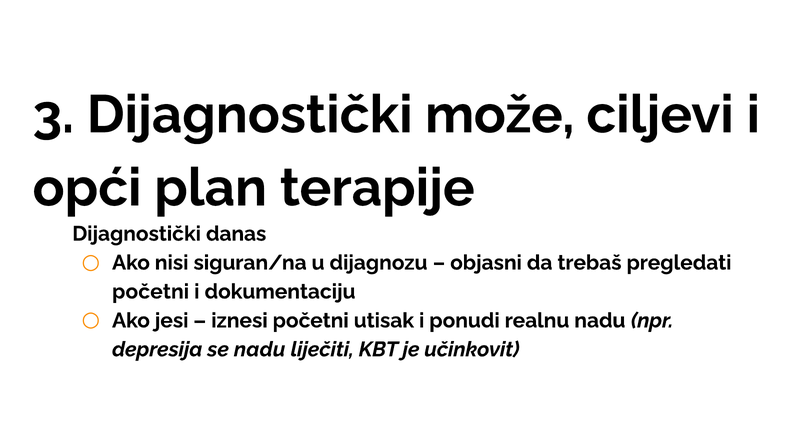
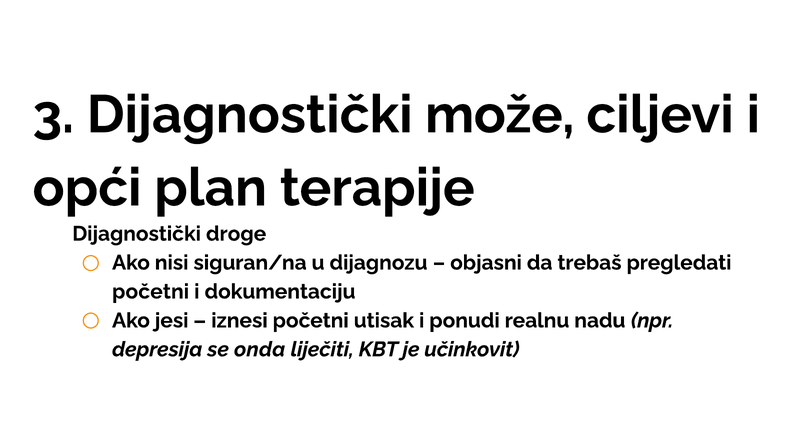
danas: danas -> droge (236, 234)
se nadu: nadu -> onda (260, 350)
